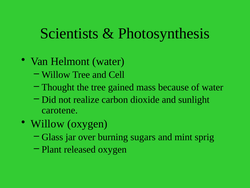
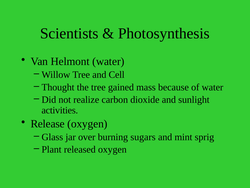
carotene: carotene -> activities (60, 110)
Willow: Willow -> Release (48, 123)
